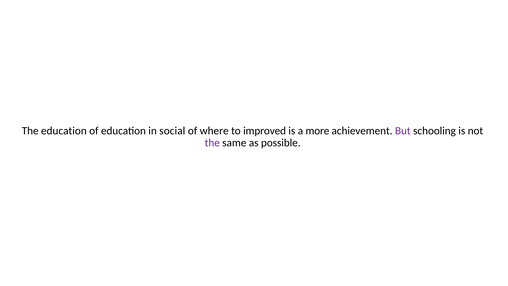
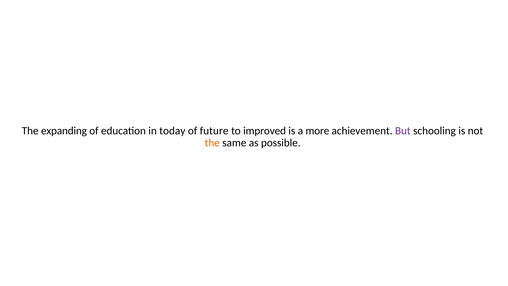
The education: education -> expanding (64, 131)
social: social -> today (172, 131)
where: where -> future (214, 131)
the colour: purple -> orange (212, 143)
